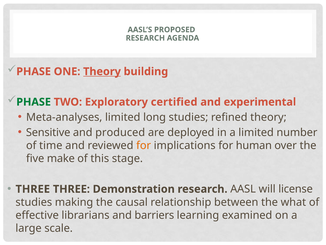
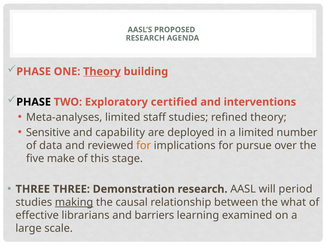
PHASE colour: green -> black (34, 102)
experimental: experimental -> interventions (260, 102)
long: long -> staff (155, 117)
produced: produced -> capability (120, 132)
time: time -> data (51, 145)
human: human -> pursue (254, 145)
license: license -> period (295, 189)
making underline: none -> present (74, 202)
